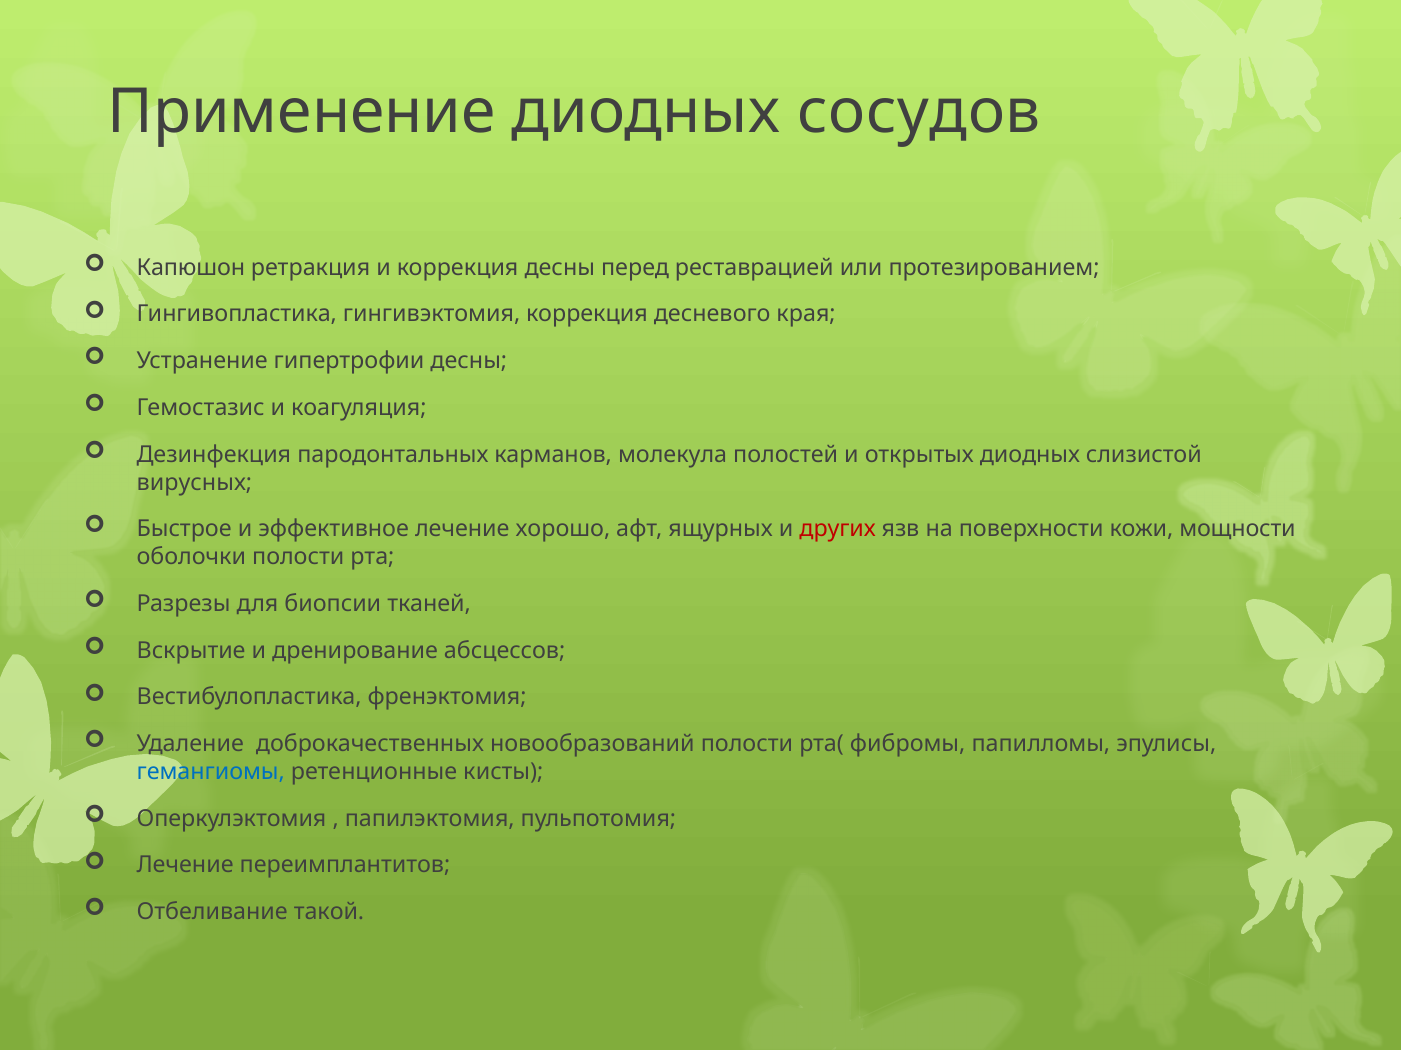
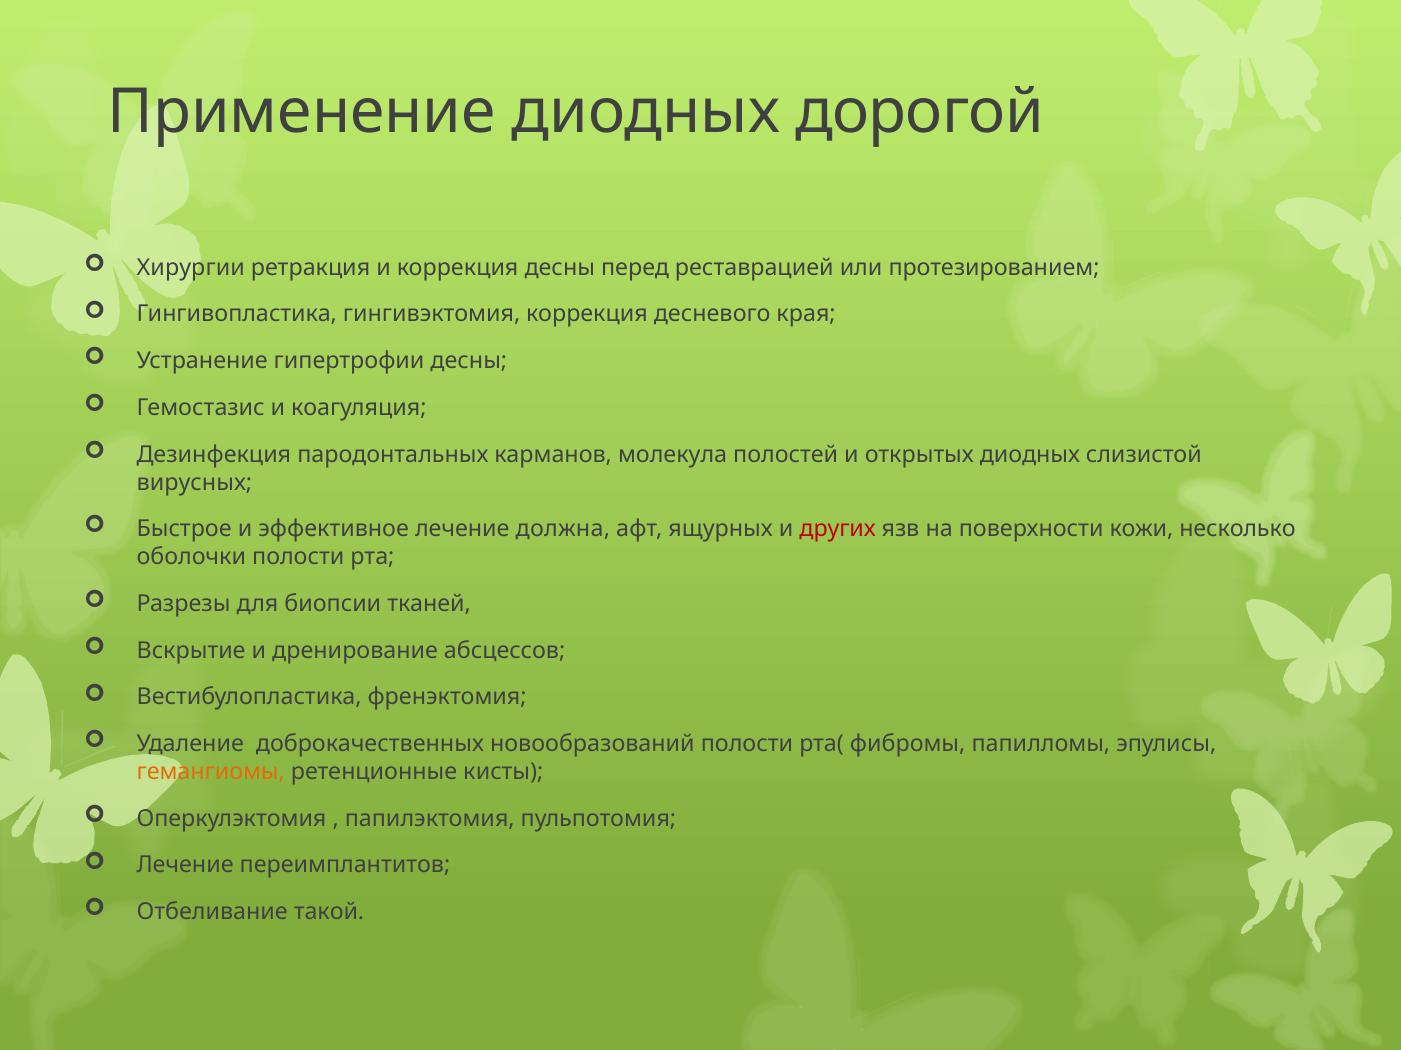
сосудов: сосудов -> дорогой (920, 112)
Капюшон: Капюшон -> Хирургии (191, 268)
хорошо: хорошо -> должна (563, 529)
мощности: мощности -> несколько (1237, 529)
гемангиомы colour: blue -> orange (211, 772)
